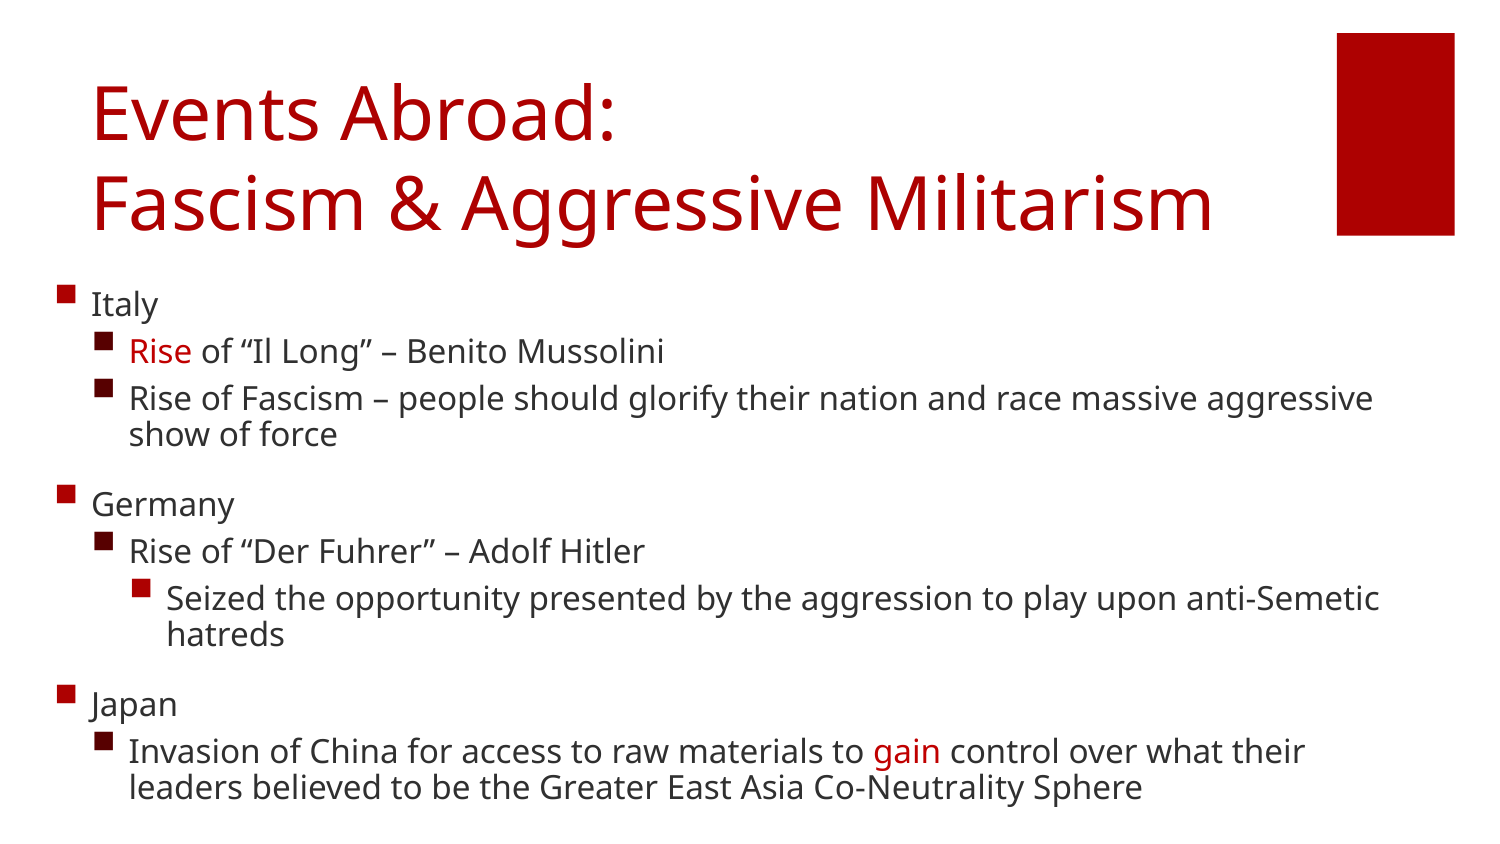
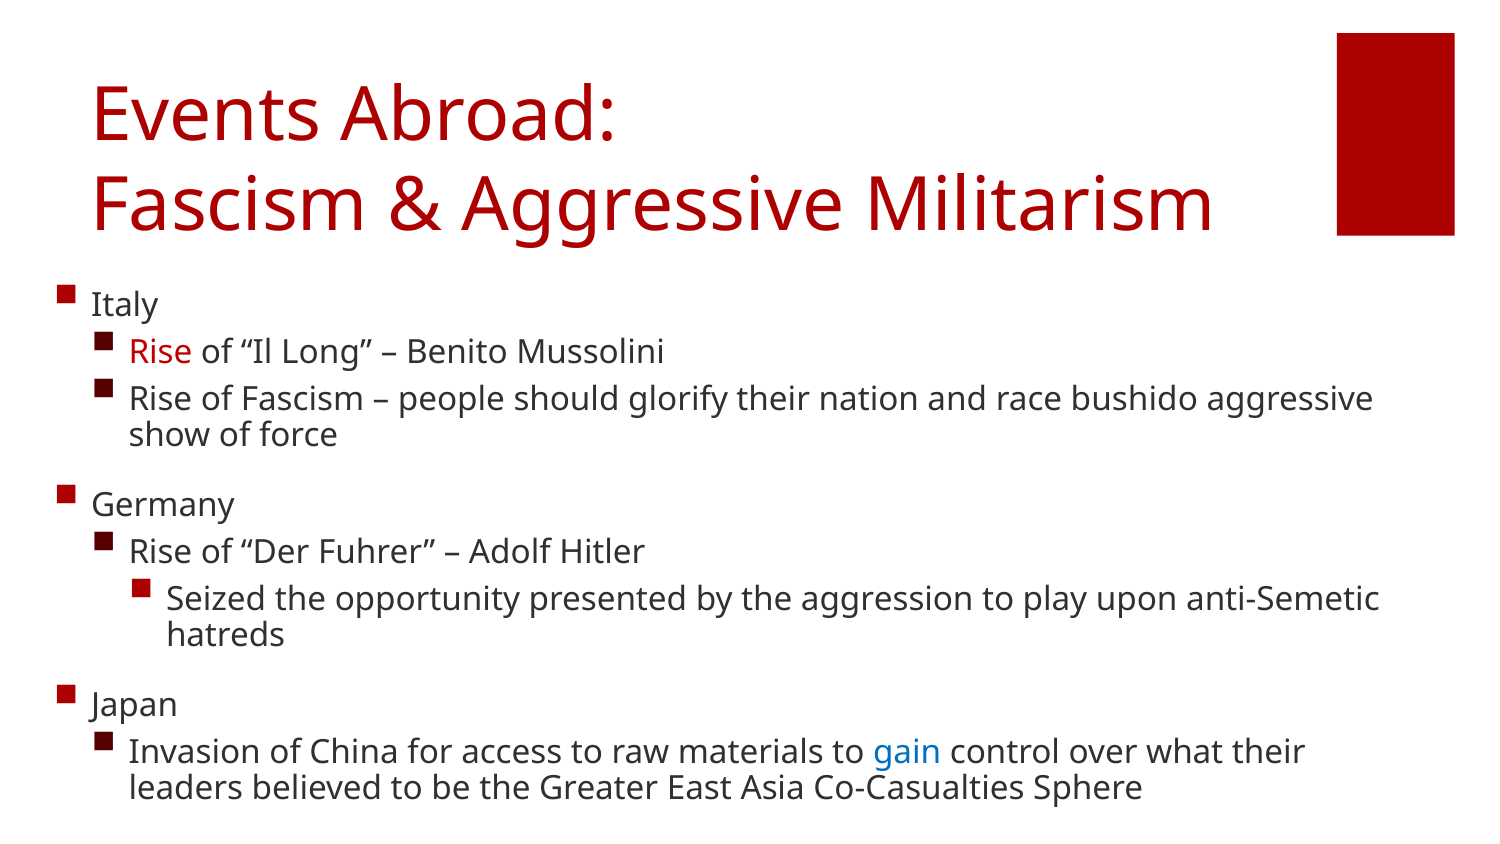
massive: massive -> bushido (1134, 399)
gain colour: red -> blue (907, 752)
Co-Neutrality: Co-Neutrality -> Co-Casualties (919, 788)
